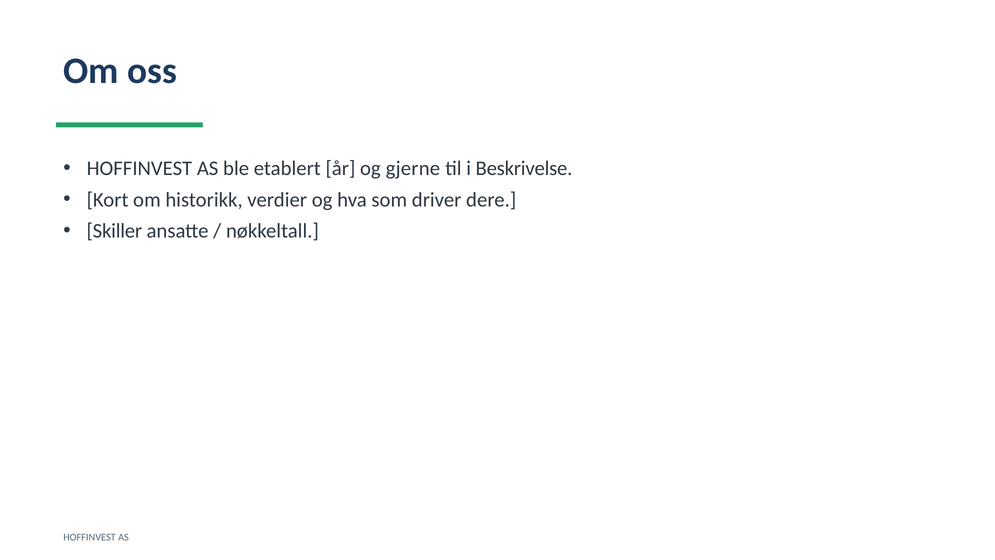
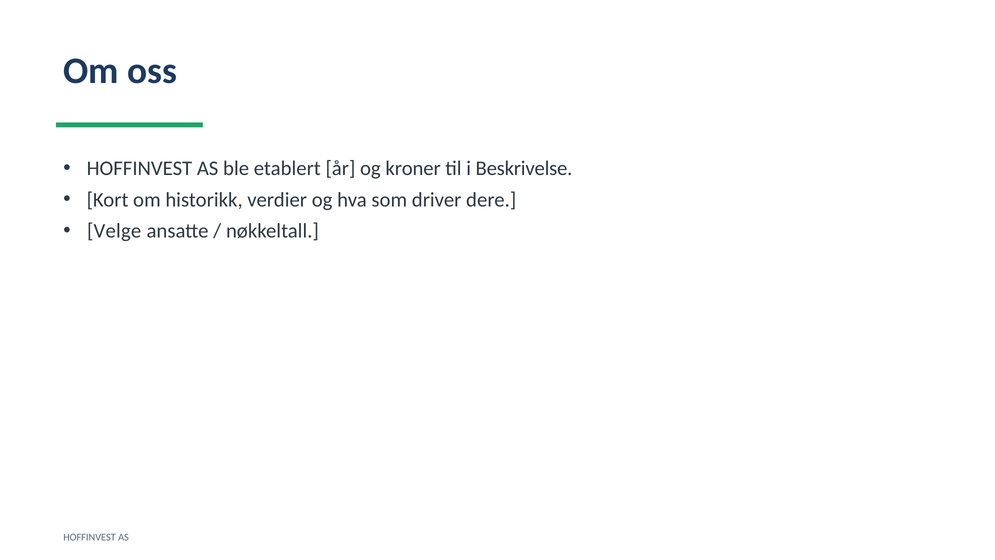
gjerne: gjerne -> kroner (413, 169)
Skiller: Skiller -> Velge (114, 231)
